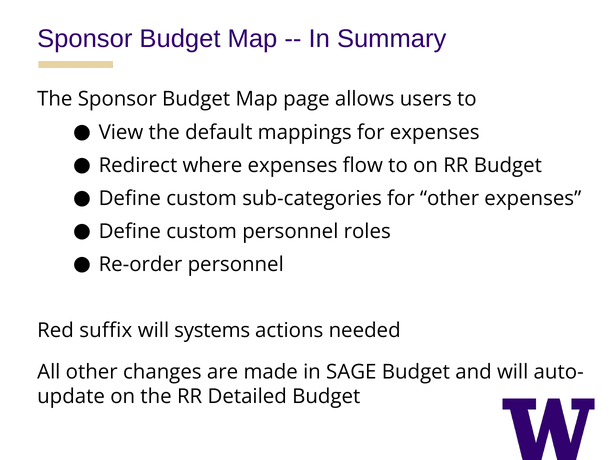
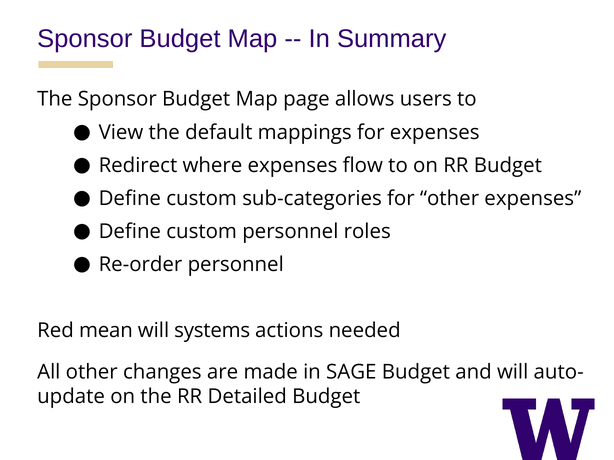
suffix: suffix -> mean (106, 331)
